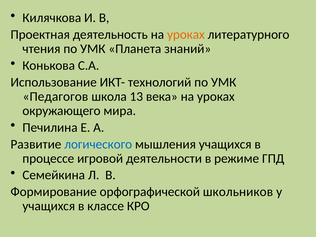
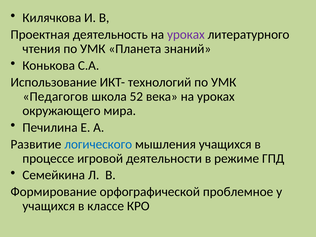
уроках colour: orange -> purple (186, 35)
13: 13 -> 52 (136, 96)
школьников: школьников -> проблемное (238, 192)
